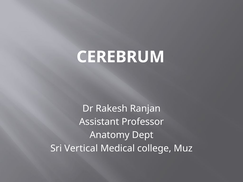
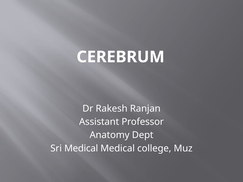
Sri Vertical: Vertical -> Medical (81, 148)
